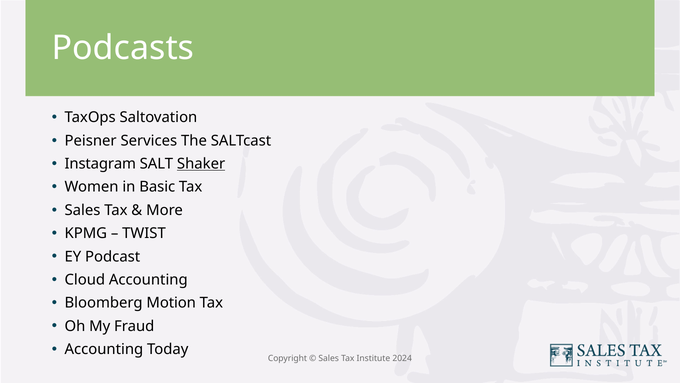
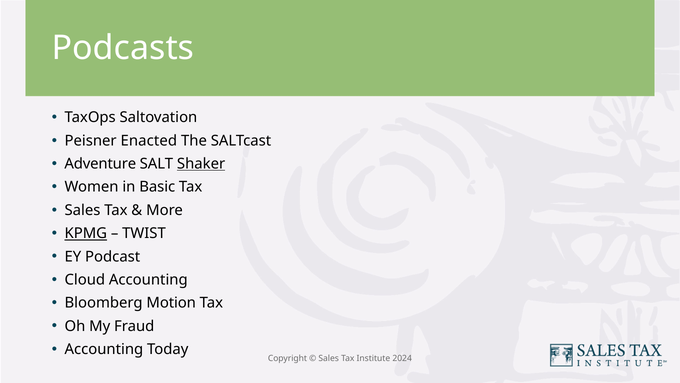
Services: Services -> Enacted (149, 140)
Instagram: Instagram -> Adventure (100, 164)
KPMG underline: none -> present (86, 233)
